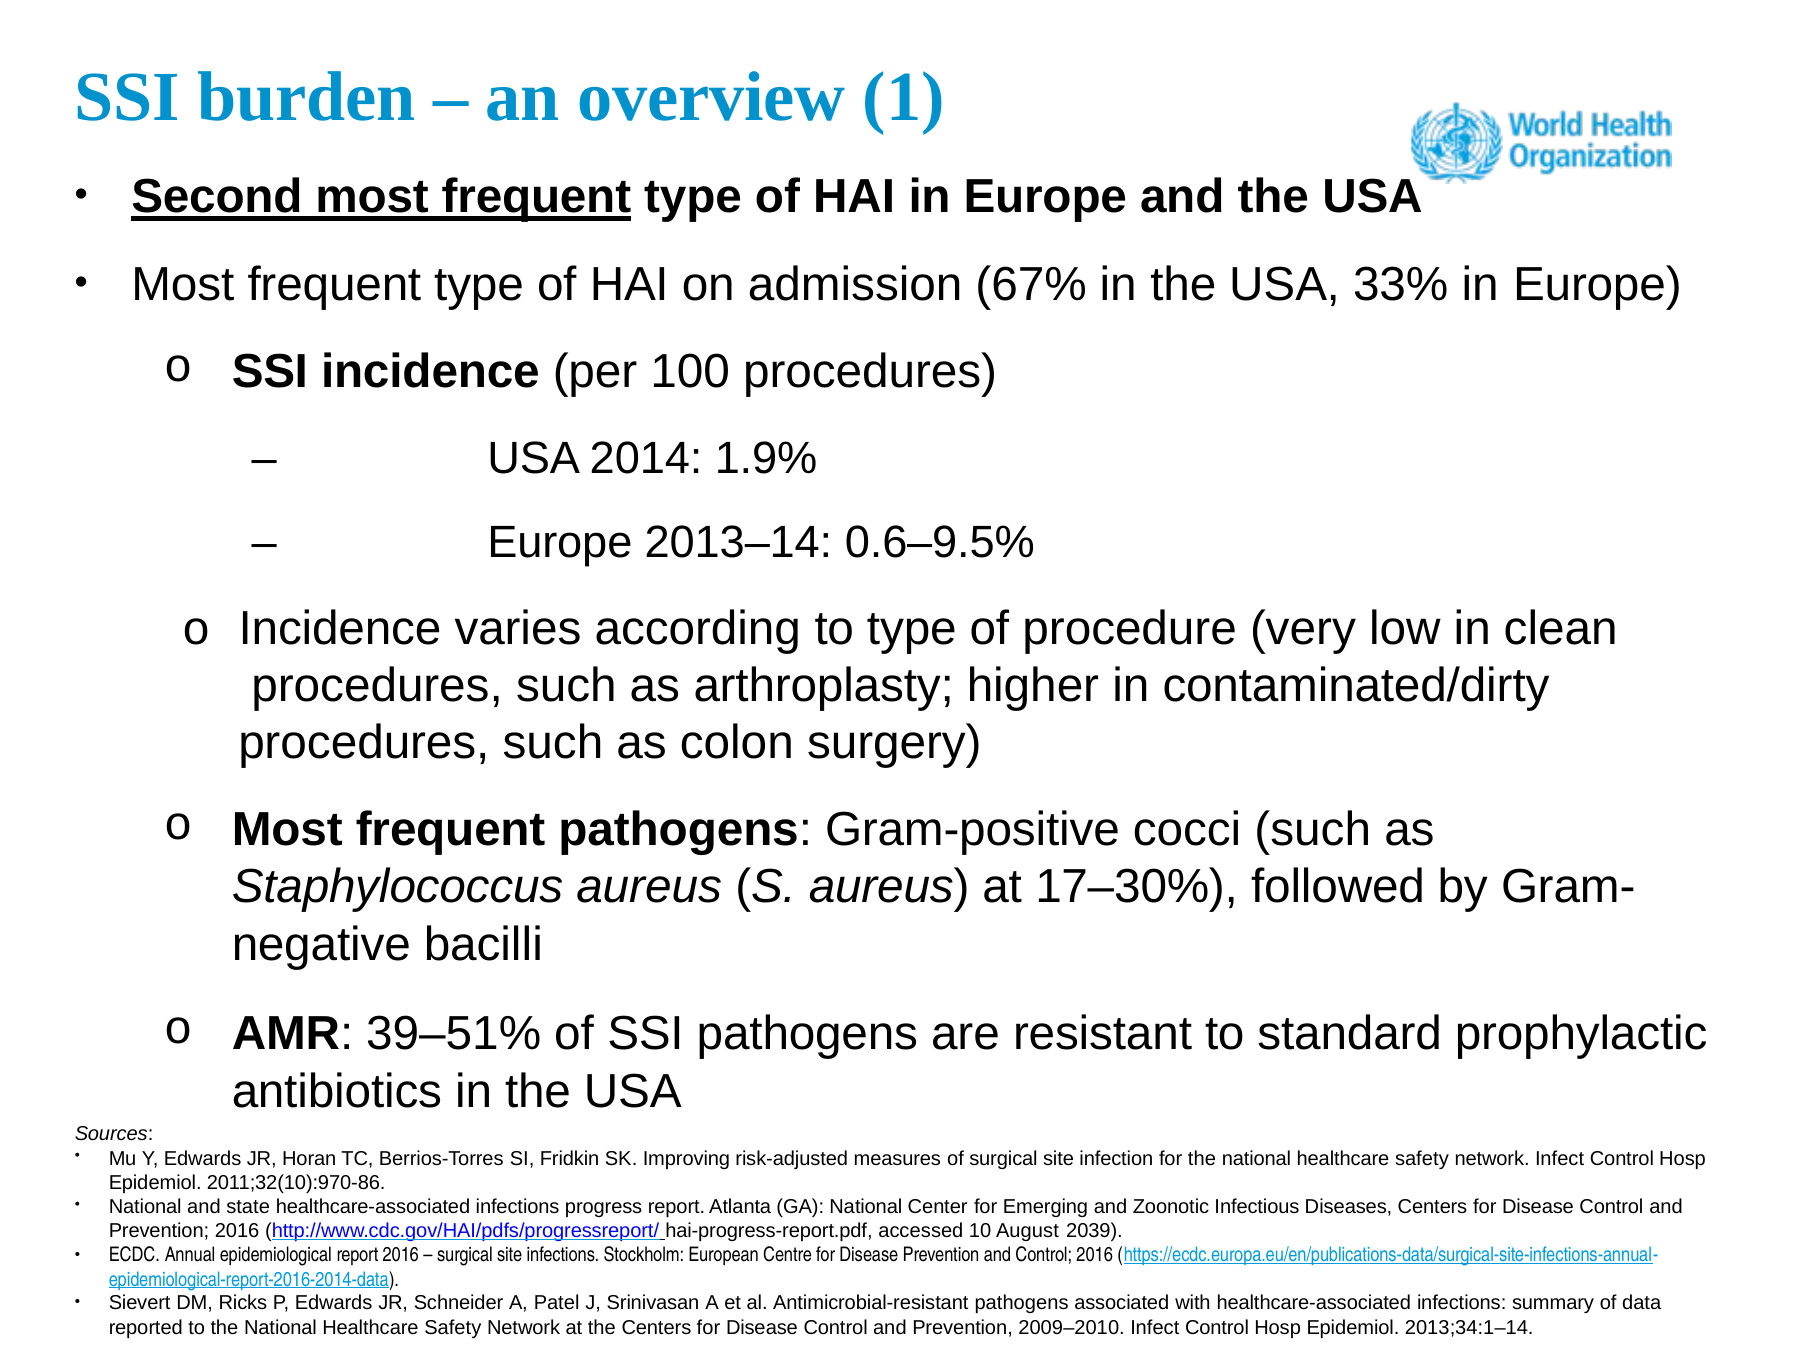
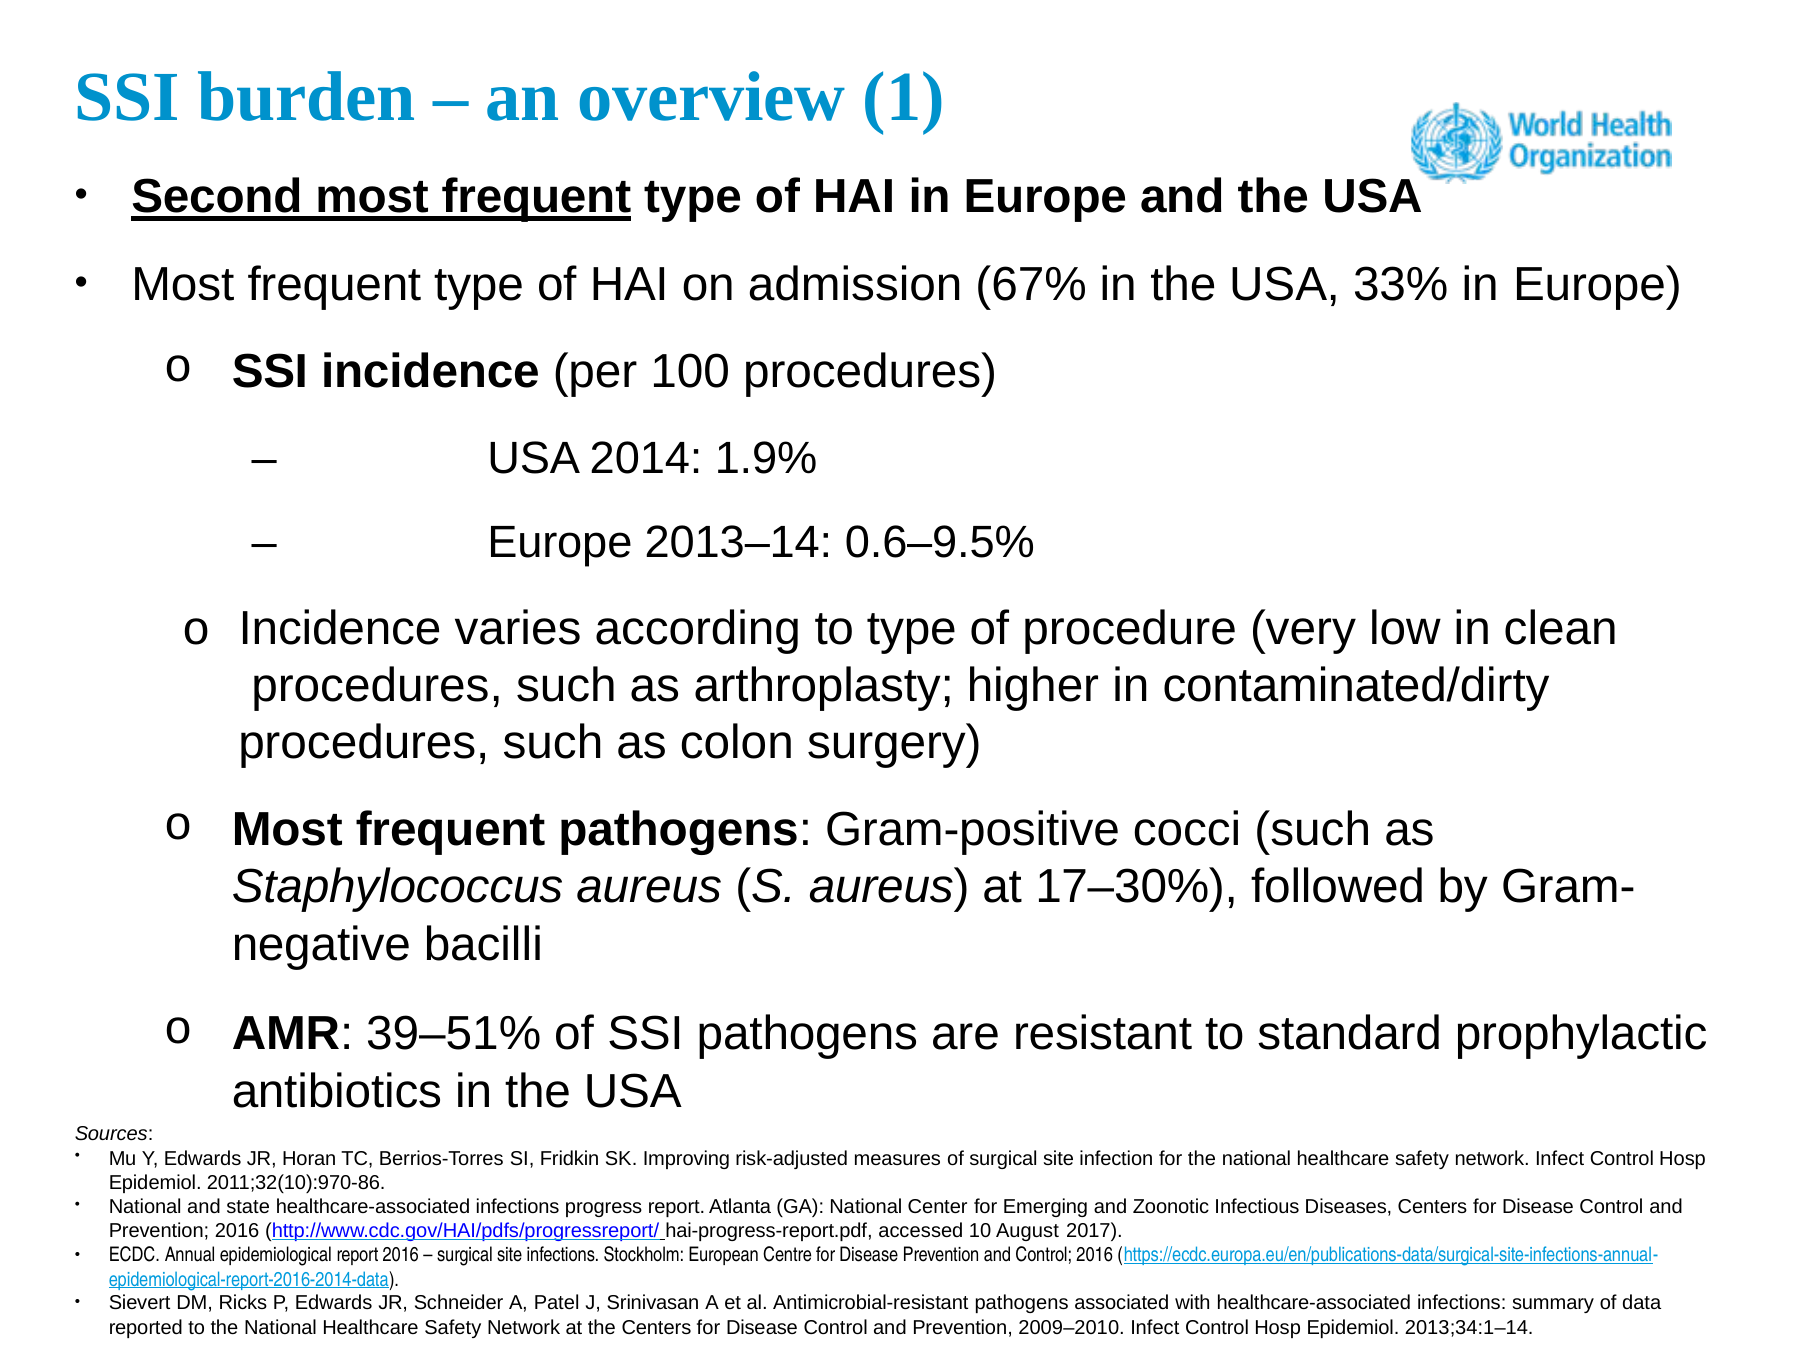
2039: 2039 -> 2017 (1094, 1231)
